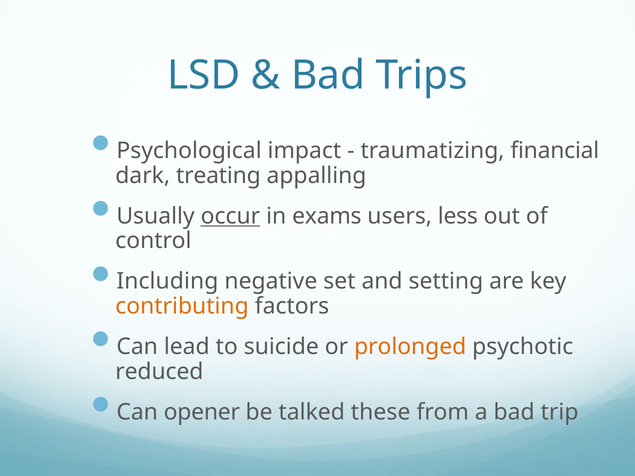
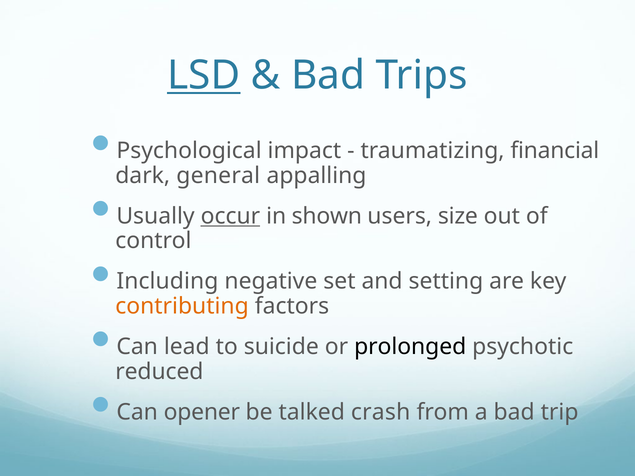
LSD underline: none -> present (204, 76)
treating: treating -> general (218, 176)
exams: exams -> shown (327, 216)
less: less -> size (458, 216)
prolonged colour: orange -> black (410, 347)
these: these -> crash (381, 412)
